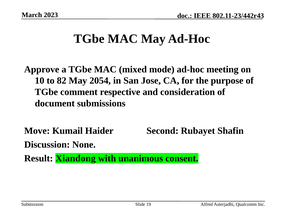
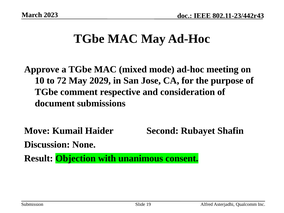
82: 82 -> 72 (62, 81)
2054: 2054 -> 2029 (100, 81)
Xiandong: Xiandong -> Objection (76, 158)
